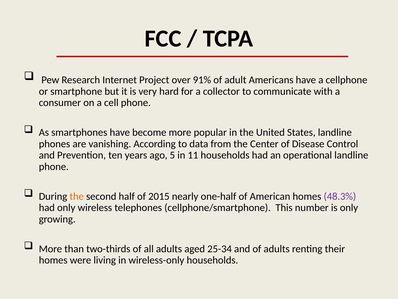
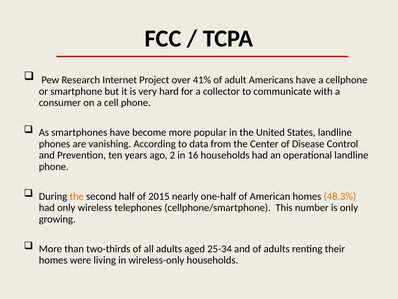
91%: 91% -> 41% (202, 80)
5: 5 -> 2 (172, 155)
11: 11 -> 16 (193, 155)
48.3% colour: purple -> orange (340, 196)
